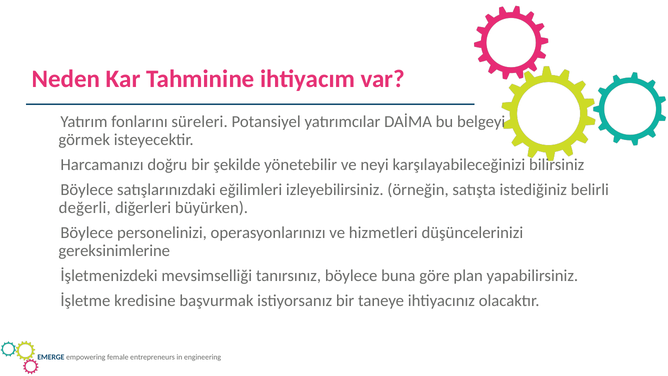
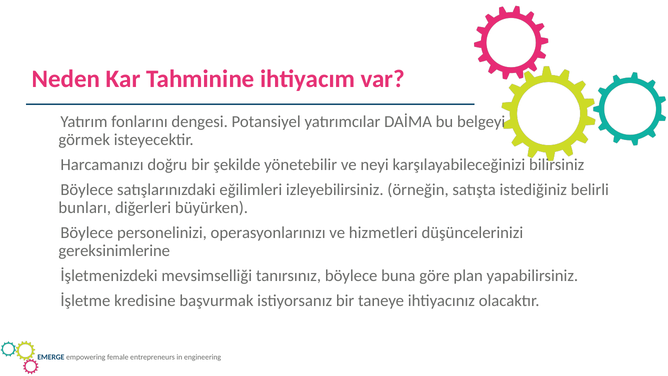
süreleri: süreleri -> dengesi (200, 121)
değerli: değerli -> bunları (85, 207)
